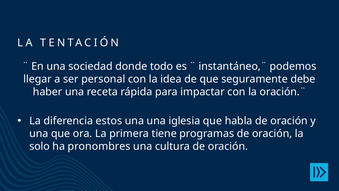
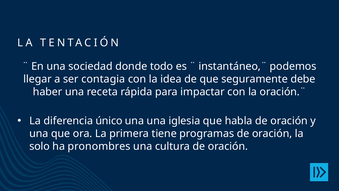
personal: personal -> contagia (103, 79)
estos: estos -> único (109, 121)
